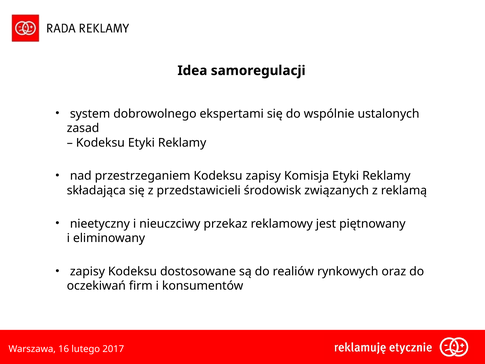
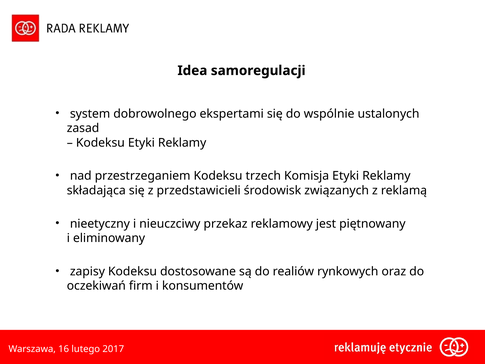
Kodeksu zapisy: zapisy -> trzech (263, 176)
